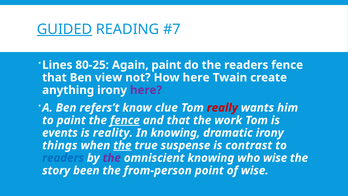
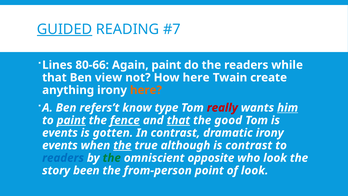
80-25: 80-25 -> 80-66 (92, 65)
readers fence: fence -> while (287, 65)
here colour: purple -> orange (146, 90)
clue: clue -> type (166, 108)
him underline: none -> present (288, 108)
paint underline: none -> present (71, 120)
that underline: none -> present (178, 120)
work: work -> good (228, 120)
reality: reality -> gotten (113, 133)
In knowing: knowing -> contrast (175, 133)
things: things -> events (60, 145)
suspense: suspense -> although (185, 145)
the colour: purple -> green (112, 158)
omniscient knowing: knowing -> opposite (211, 158)
who wise: wise -> look (275, 158)
of wise: wise -> look (255, 170)
